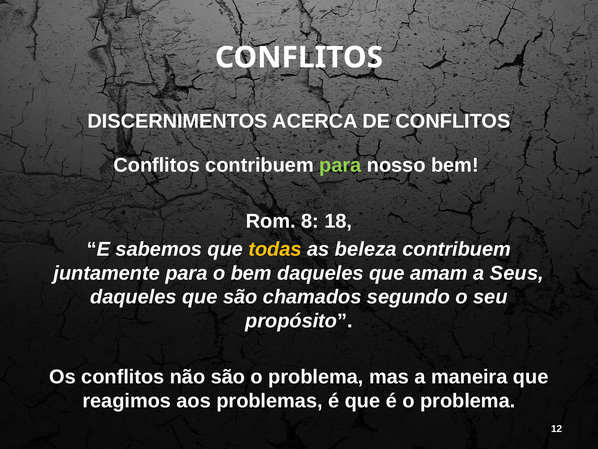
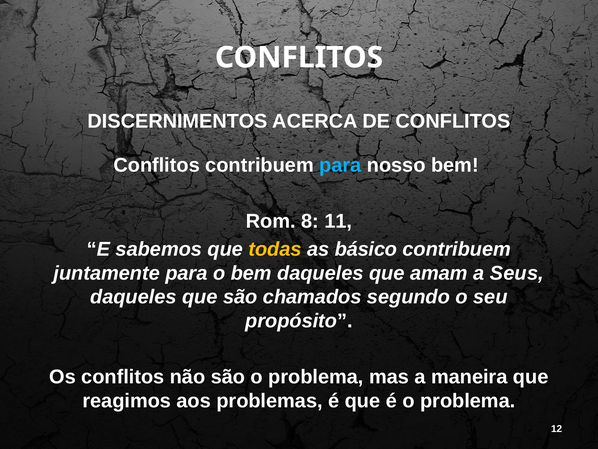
para colour: light green -> light blue (340, 165)
18: 18 -> 11 (338, 221)
beleza: beleza -> básico (366, 249)
